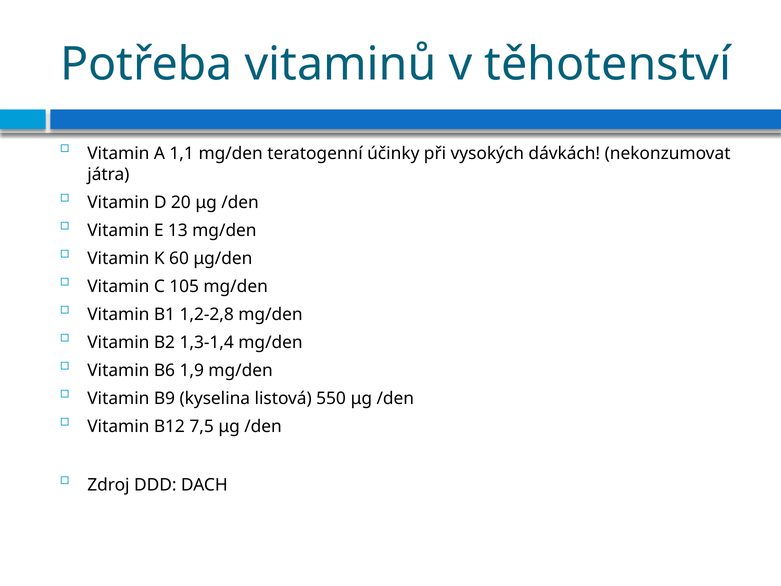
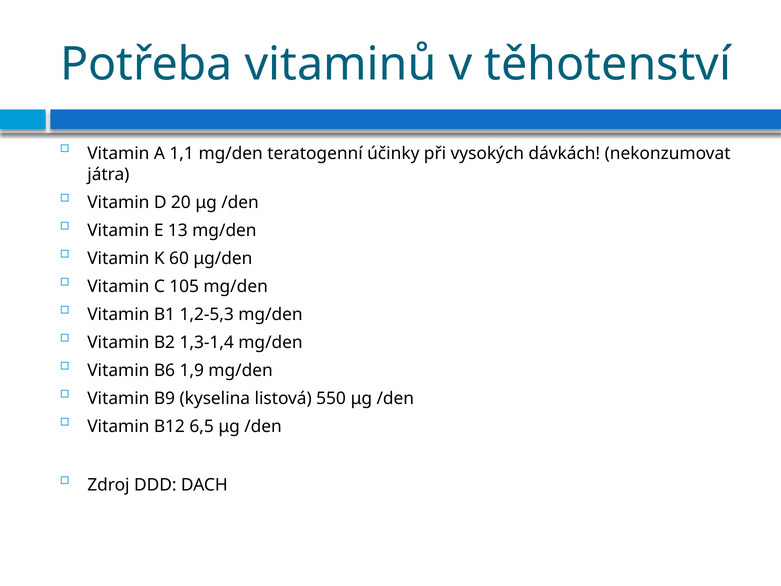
1,2-2,8: 1,2-2,8 -> 1,2-5,3 (207, 315)
7,5: 7,5 -> 6,5 (202, 427)
